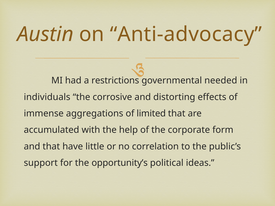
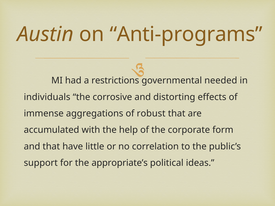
Anti-advocacy: Anti-advocacy -> Anti-programs (186, 34)
limited: limited -> robust (151, 114)
opportunity’s: opportunity’s -> appropriate’s (120, 163)
